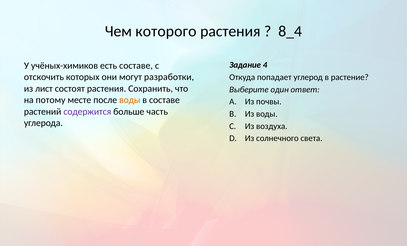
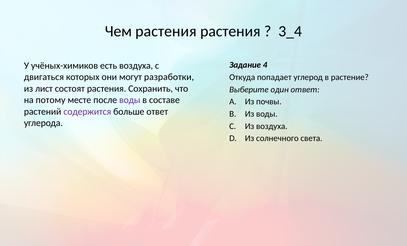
Чем которого: которого -> растения (166, 31)
8_4: 8_4 -> 3_4 (290, 31)
есть составе: составе -> воздуха (136, 65)
отскочить: отскочить -> двигаться (44, 77)
воды colour: orange -> purple (130, 100)
больше часть: часть -> ответ (157, 111)
